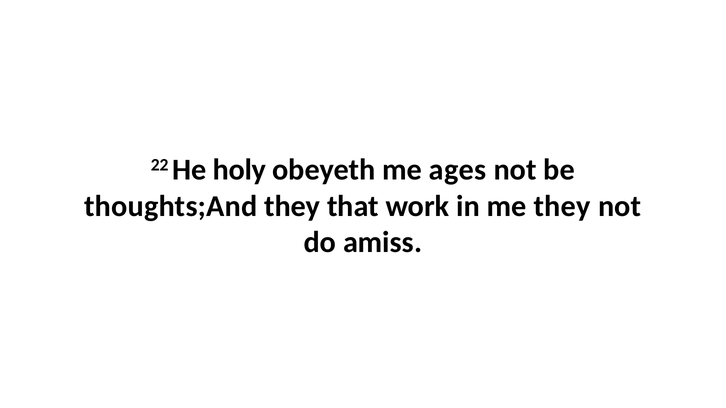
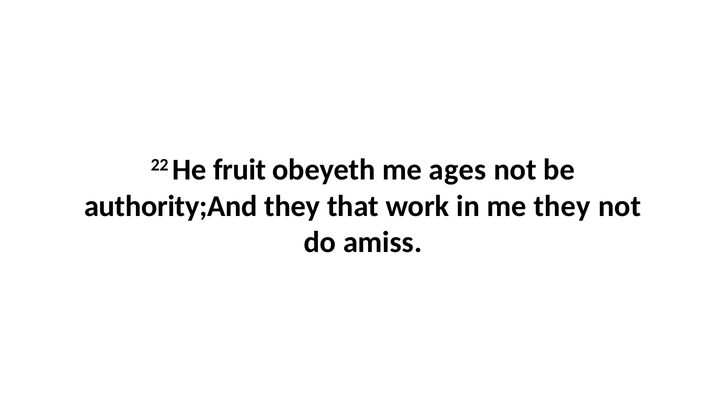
holy: holy -> fruit (240, 170)
thoughts;And: thoughts;And -> authority;And (171, 206)
